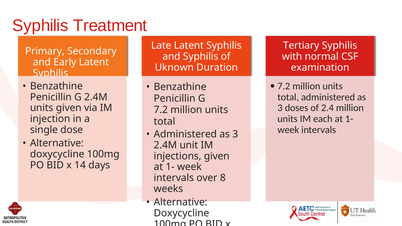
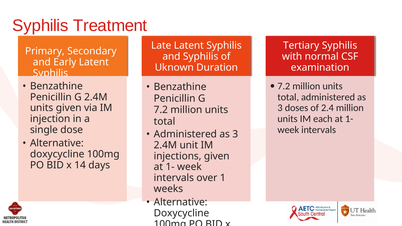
8: 8 -> 1 (223, 178)
